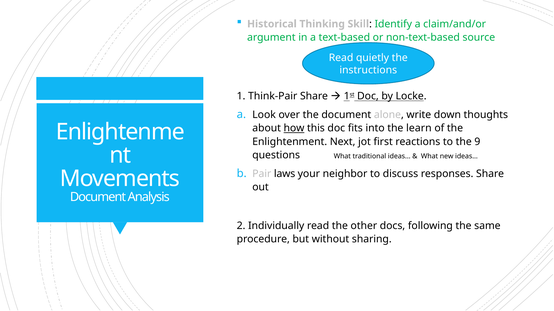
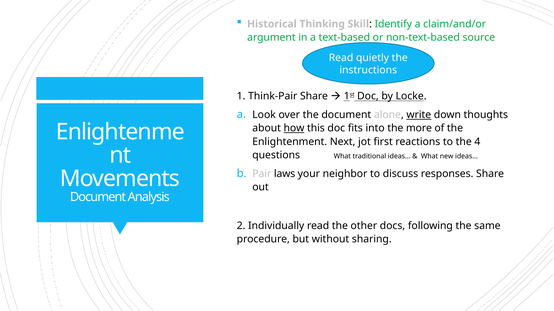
write underline: none -> present (419, 115)
learn: learn -> more (419, 128)
9: 9 -> 4 (477, 142)
